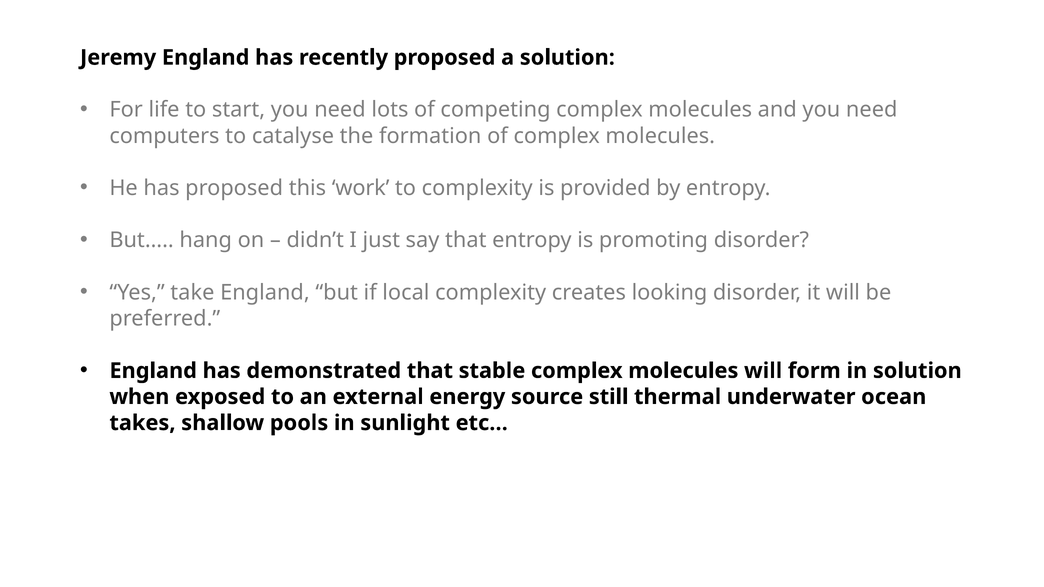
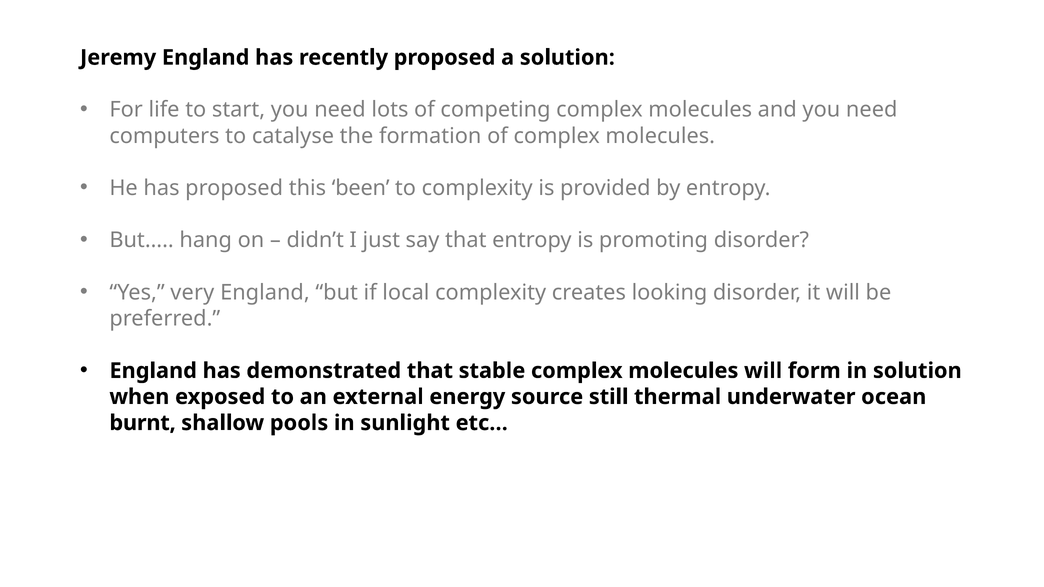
work: work -> been (361, 188)
take: take -> very (192, 293)
takes: takes -> burnt (143, 423)
